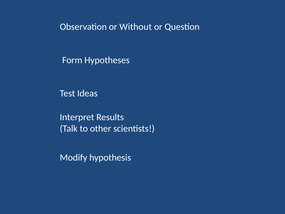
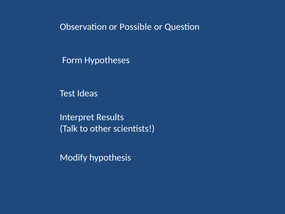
Without: Without -> Possible (136, 27)
